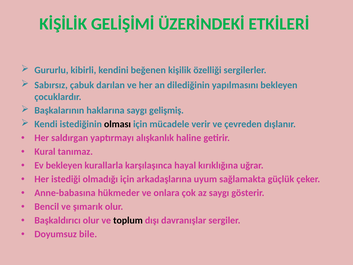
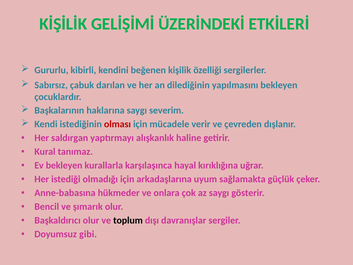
gelişmiş: gelişmiş -> severim (166, 110)
olması colour: black -> red (117, 124)
bile: bile -> gibi (88, 234)
